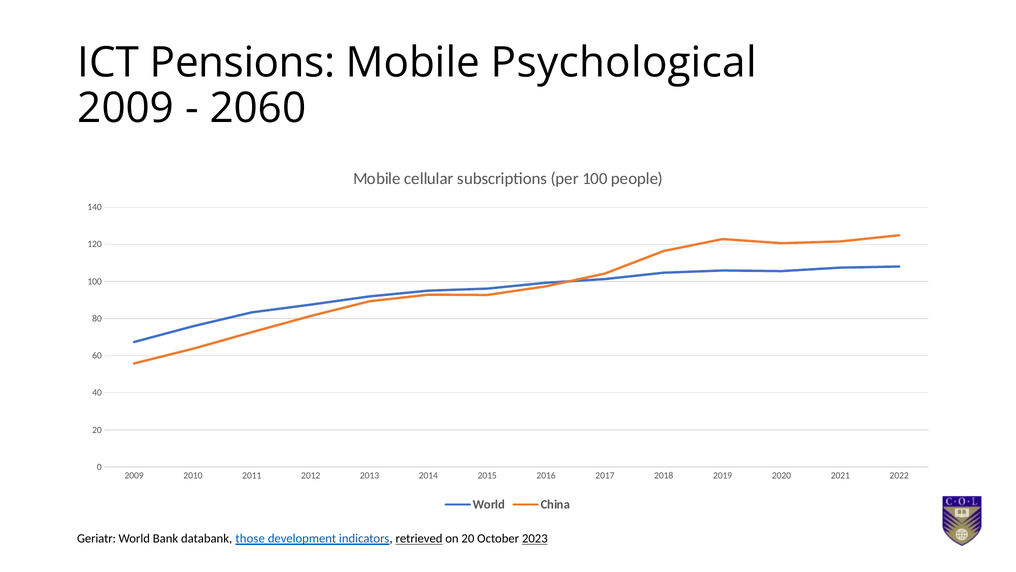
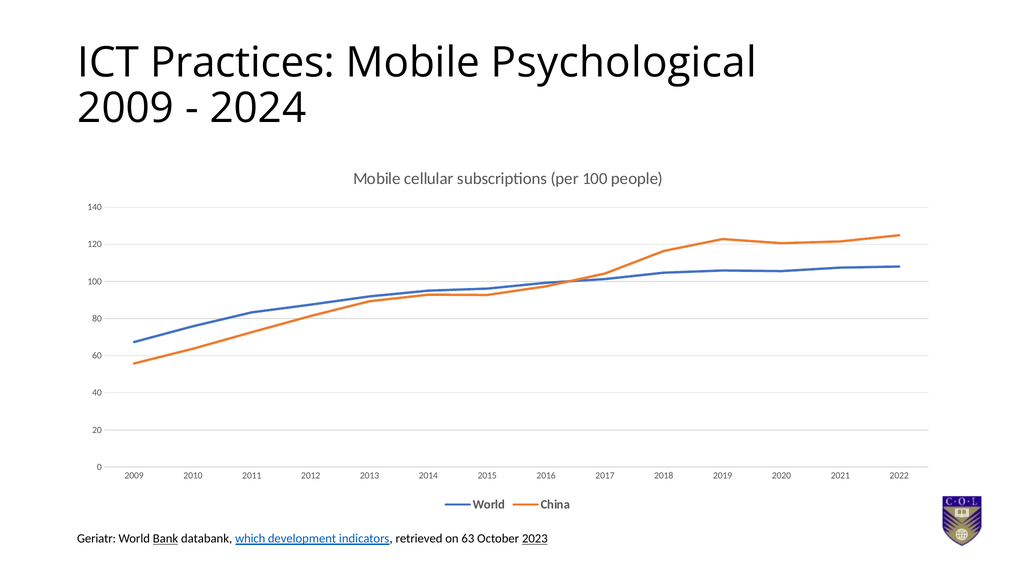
Pensions: Pensions -> Practices (243, 63)
2060: 2060 -> 2024 (258, 108)
Bank underline: none -> present (166, 538)
those: those -> which (250, 538)
retrieved underline: present -> none (419, 538)
on 20: 20 -> 63 (468, 538)
